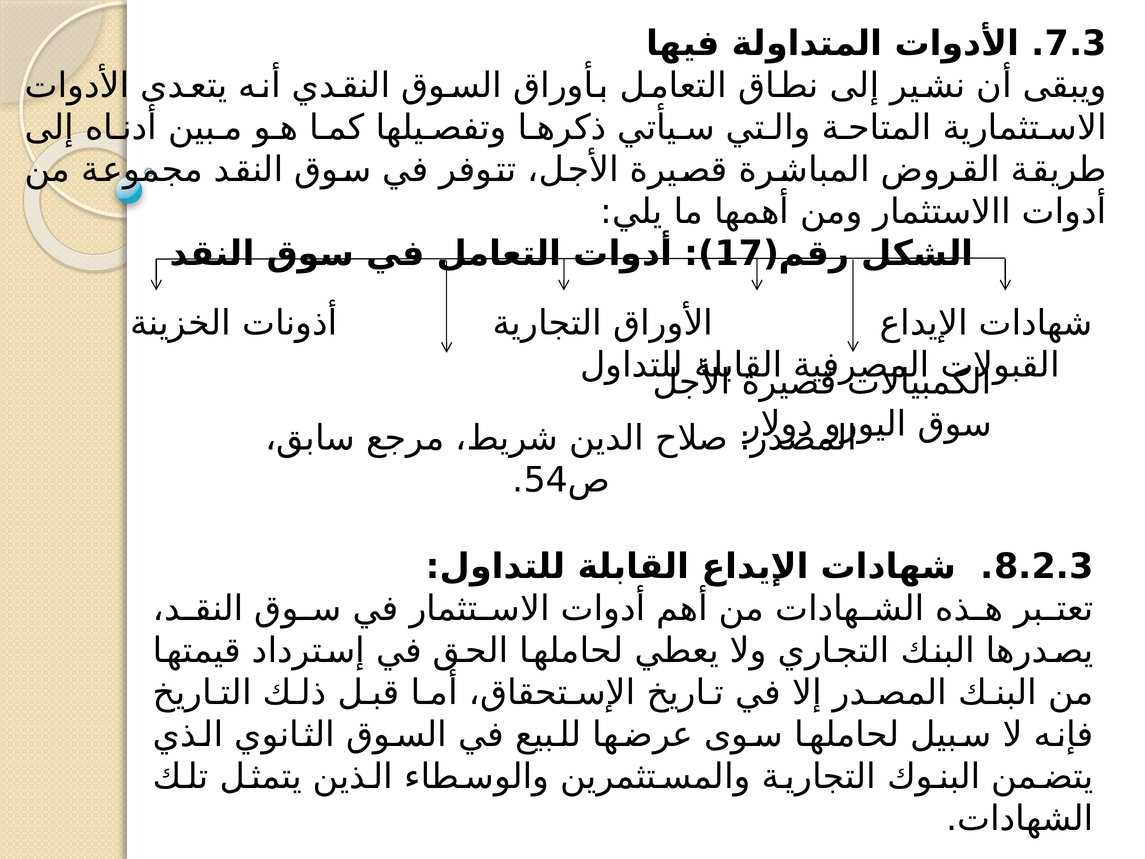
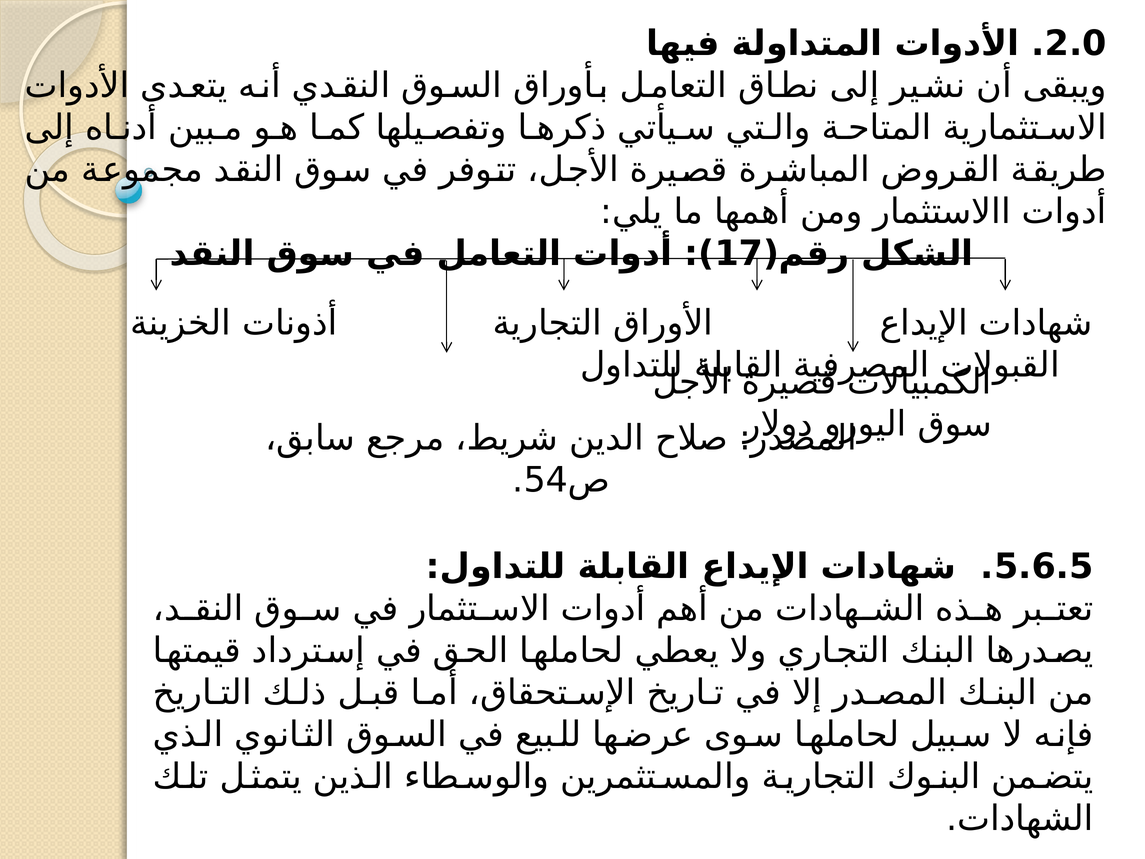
7.3: 7.3 -> 2.0 (1076, 44)
8.2.3: 8.2.3 -> 5.6.5 (1044, 567)
